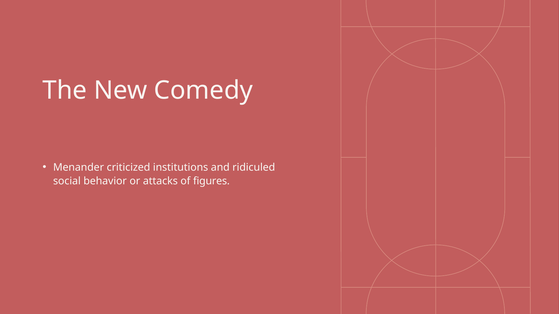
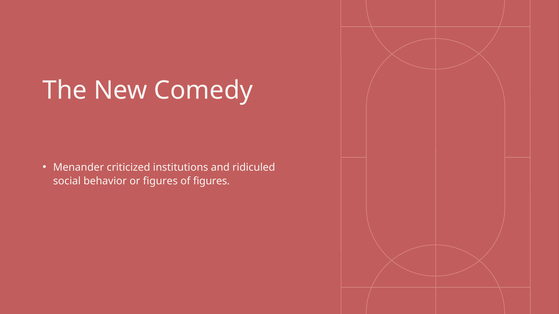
or attacks: attacks -> figures (160, 181)
